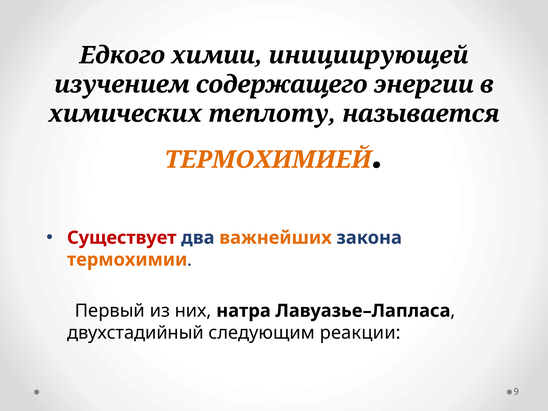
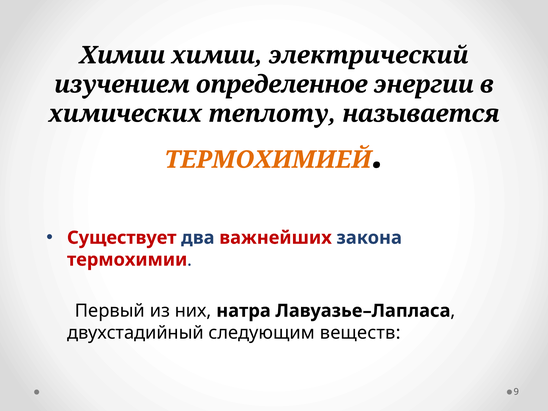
Едкого: Едкого -> Химии (122, 55)
инициирующей: инициирующей -> электрический (369, 55)
содержащего: содержащего -> определенное (282, 85)
важнейших colour: orange -> red (276, 238)
термохимии colour: orange -> red (127, 260)
реакции: реакции -> веществ (360, 333)
